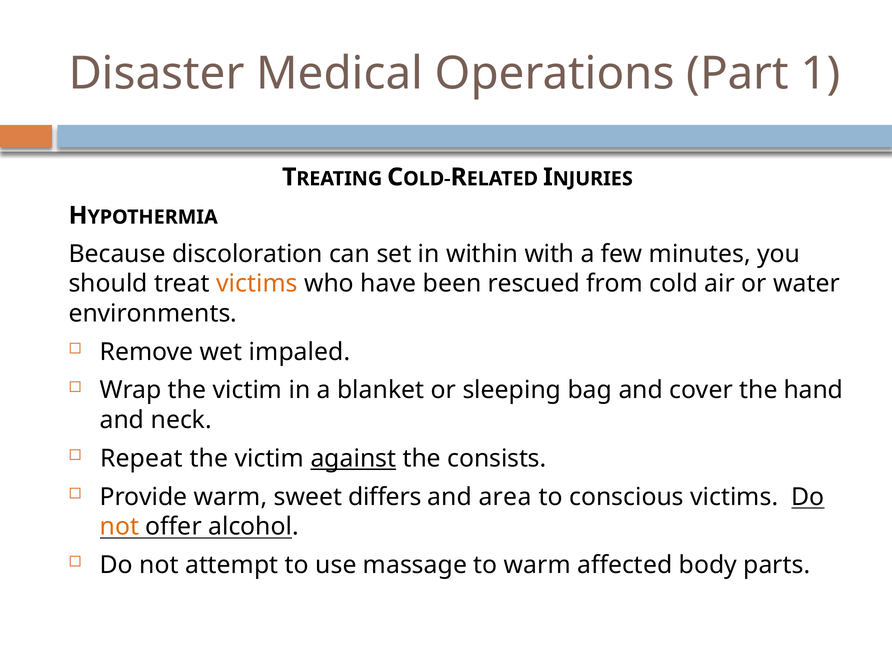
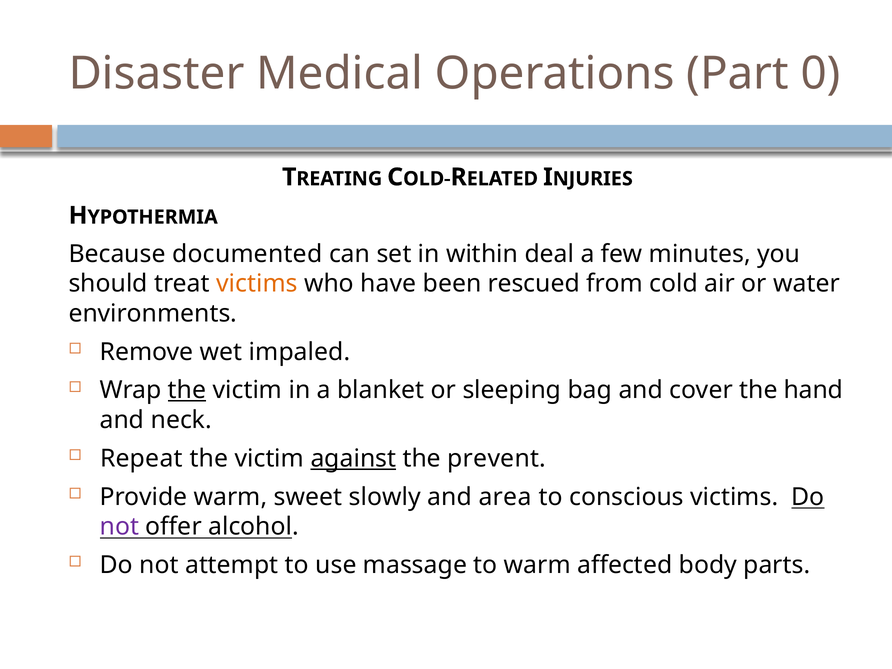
1: 1 -> 0 (821, 74)
discoloration: discoloration -> documented (247, 254)
with: with -> deal (549, 254)
the underline: none -> present (187, 390)
consists: consists -> prevent (497, 458)
differs: differs -> slowly (385, 497)
not colour: orange -> purple (119, 527)
